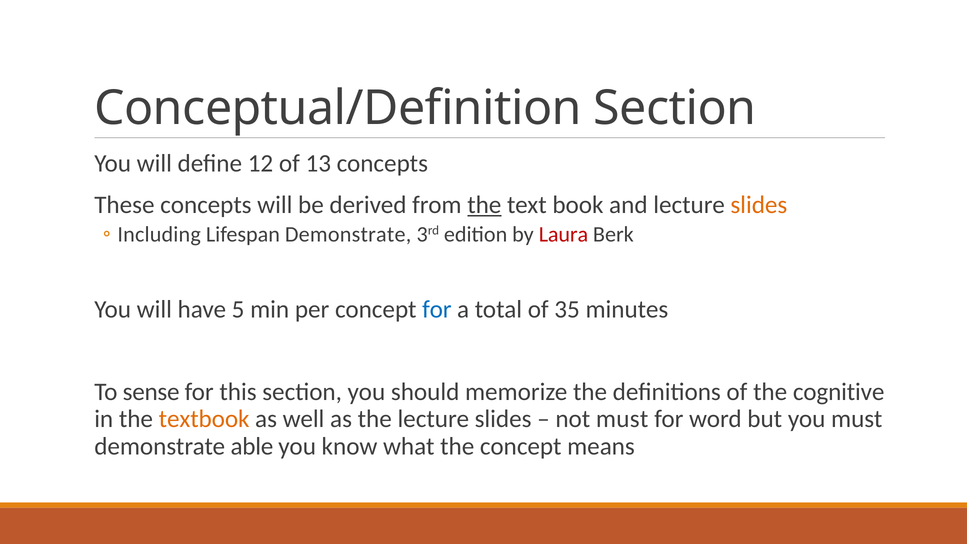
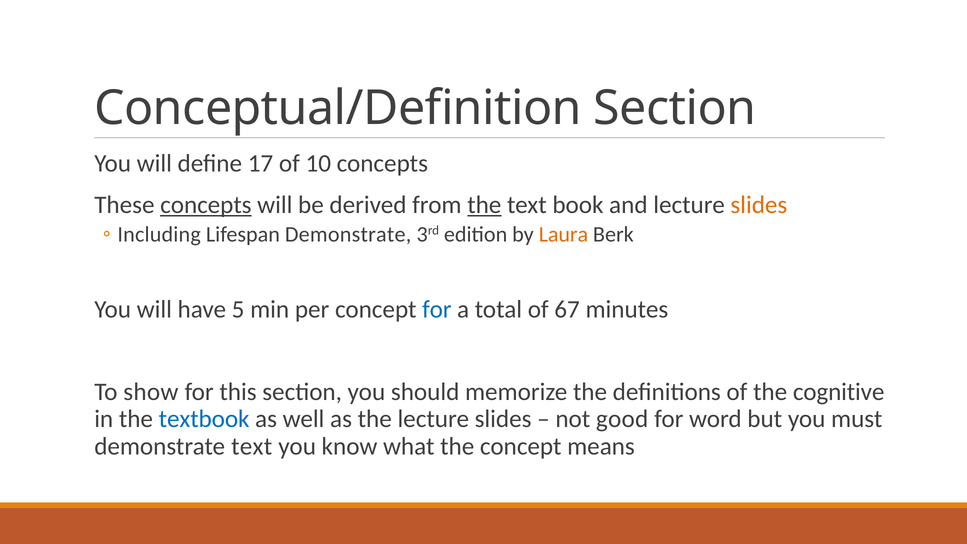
12: 12 -> 17 (260, 163)
13: 13 -> 10 (318, 163)
concepts underline: none -> present (206, 205)
Laura colour: red -> orange (563, 234)
35: 35 -> 67 (567, 309)
sense: sense -> show (151, 392)
textbook colour: orange -> blue (204, 419)
not must: must -> good (622, 419)
demonstrate able: able -> text (252, 446)
